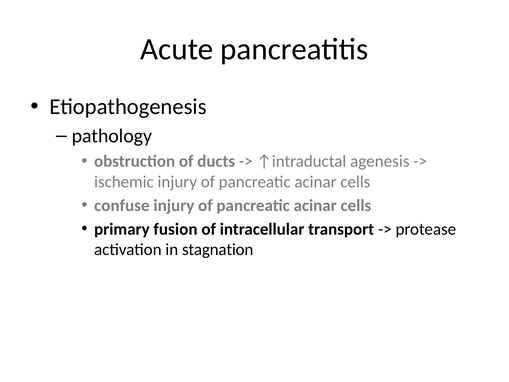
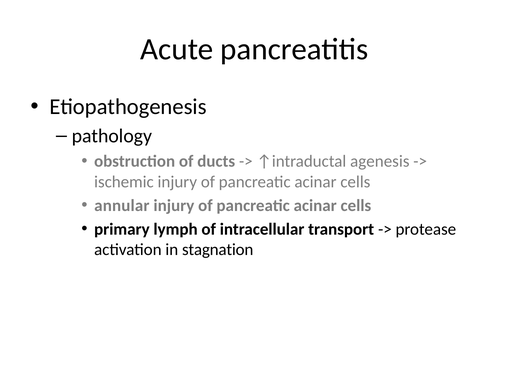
confuse: confuse -> annular (122, 205)
fusion: fusion -> lymph (176, 229)
